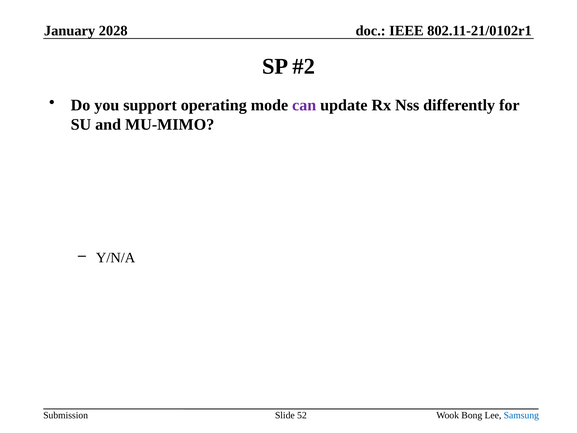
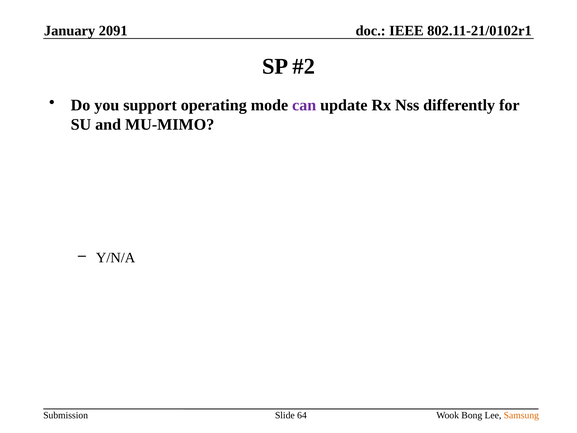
2028: 2028 -> 2091 (113, 31)
52: 52 -> 64 (302, 415)
Samsung colour: blue -> orange (521, 415)
